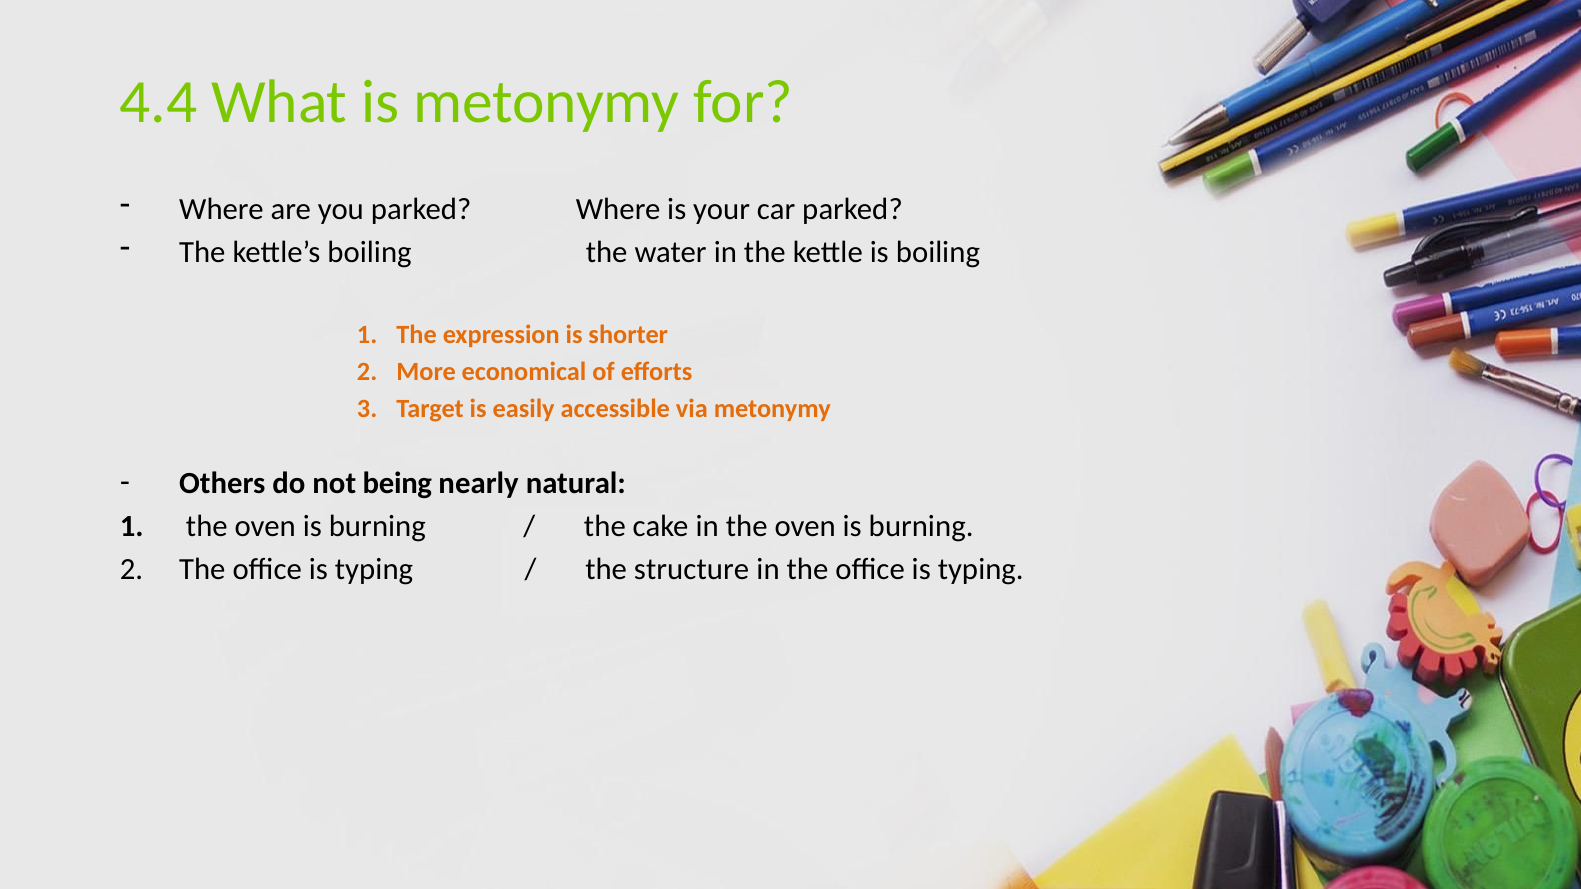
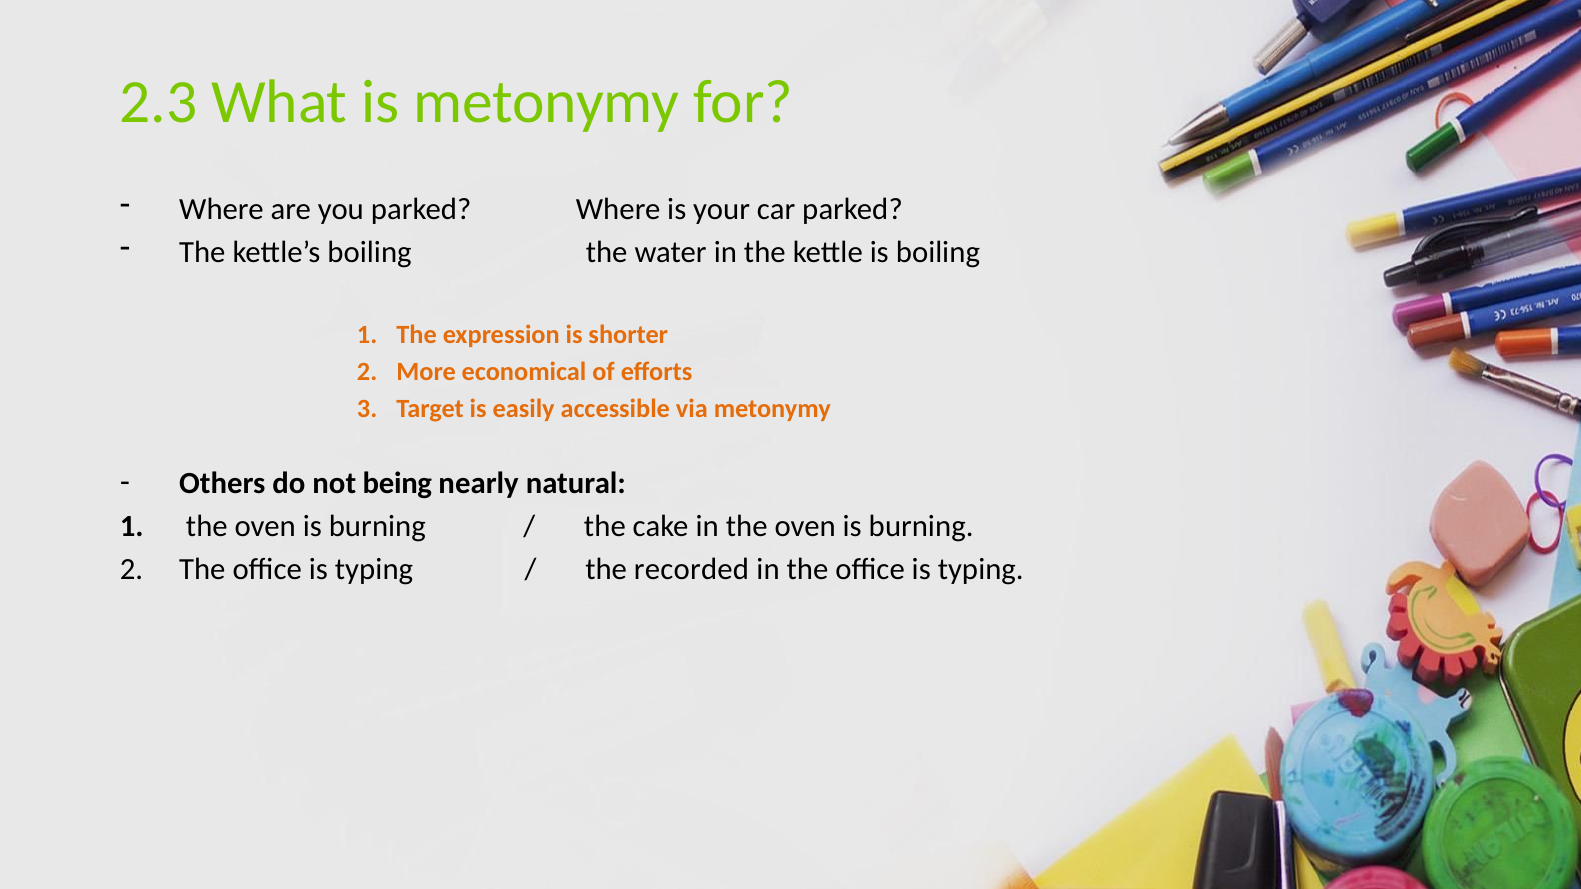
4.4: 4.4 -> 2.3 (159, 102)
structure: structure -> recorded (692, 570)
